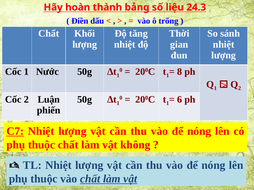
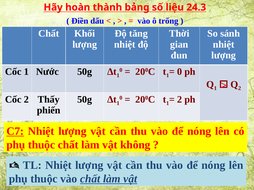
8: 8 -> 0 (180, 72)
Luận: Luận -> Thấy (49, 100)
6: 6 -> 2 (180, 100)
